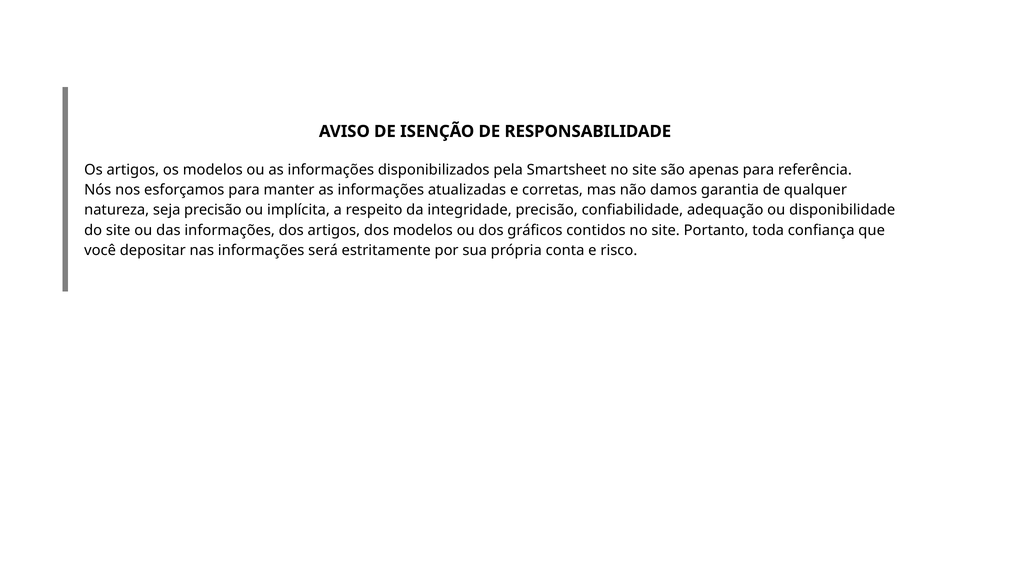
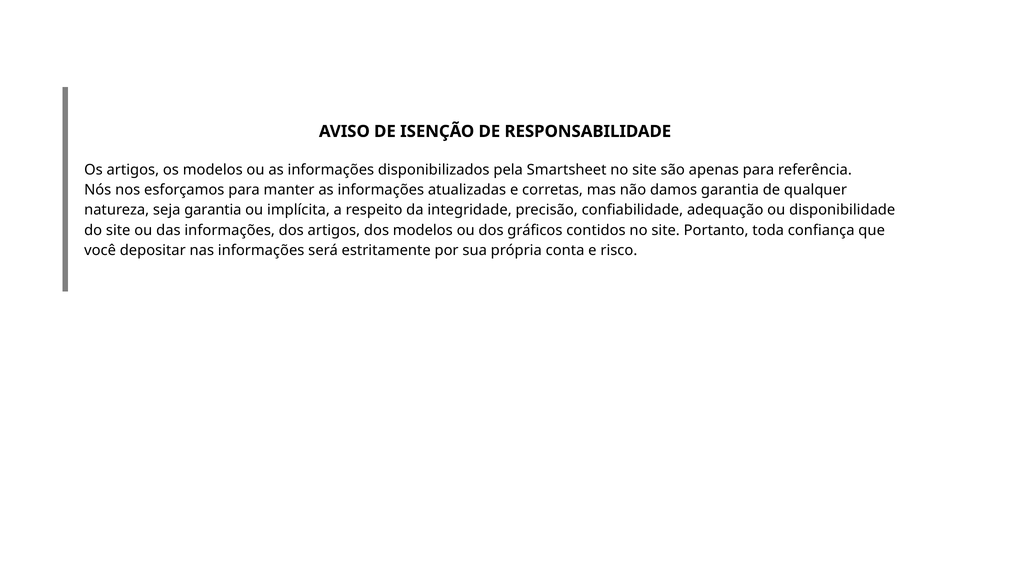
seja precisão: precisão -> garantia (213, 210)
